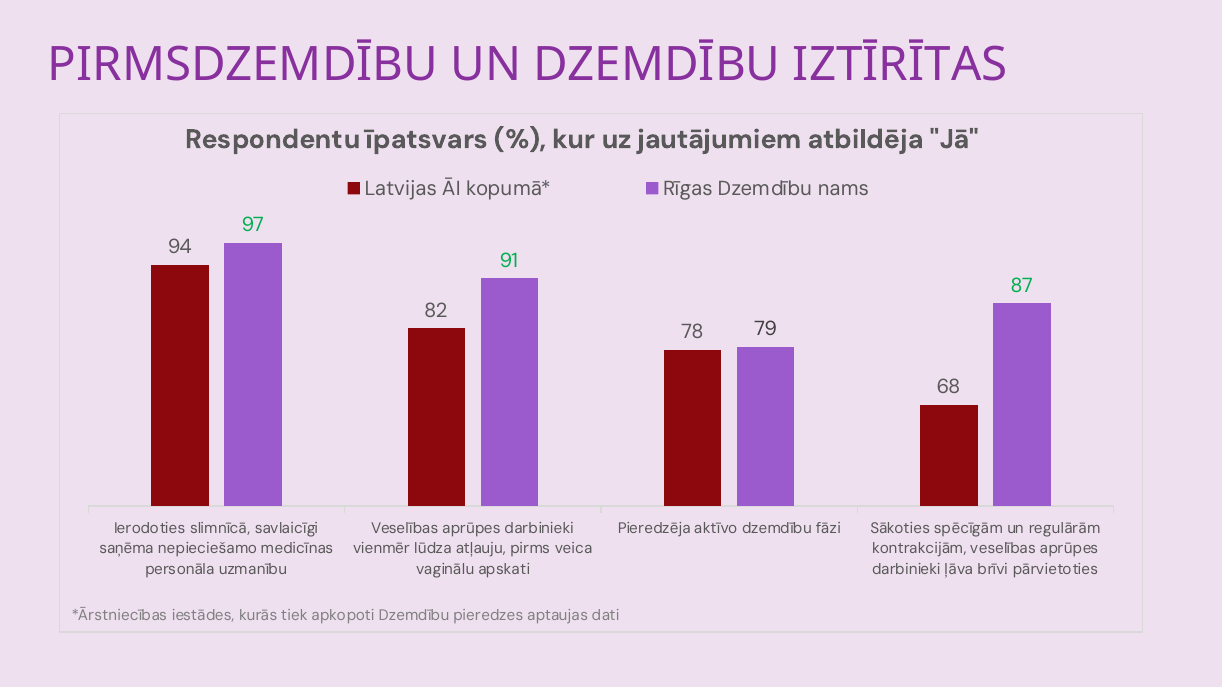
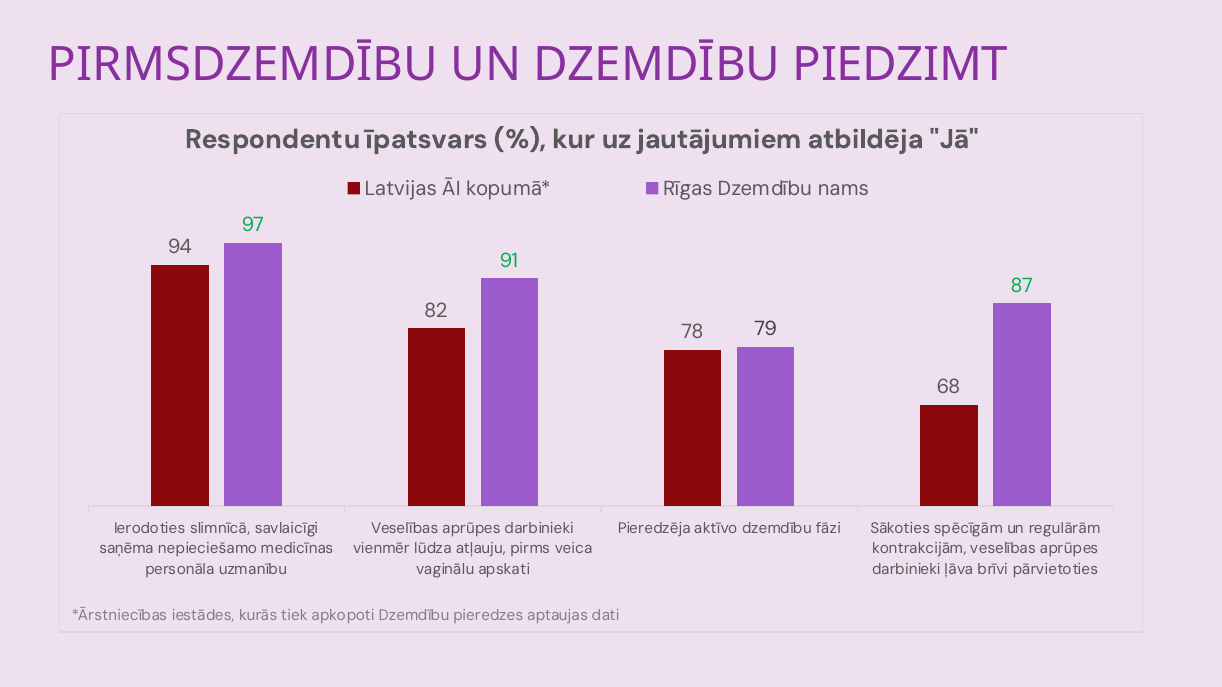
IZTĪRĪTAS: IZTĪRĪTAS -> PIEDZIMT (900, 64)
